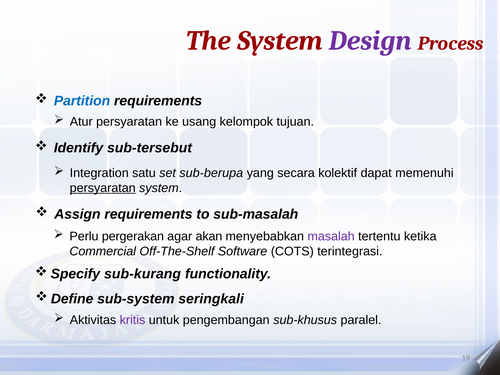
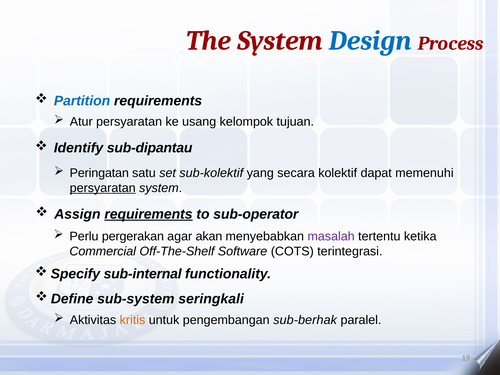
Design colour: purple -> blue (370, 41)
sub-tersebut: sub-tersebut -> sub-dipantau (150, 148)
Integration: Integration -> Peringatan (99, 173)
sub-berupa: sub-berupa -> sub-kolektif (211, 173)
requirements underline: none -> present (148, 214)
sub-masalah: sub-masalah -> sub-operator (256, 214)
sub-kurang: sub-kurang -> sub-internal (143, 274)
kritis colour: purple -> orange (133, 320)
sub-khusus: sub-khusus -> sub-berhak (305, 320)
